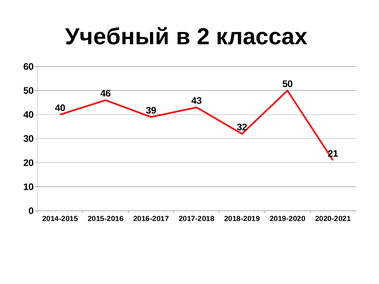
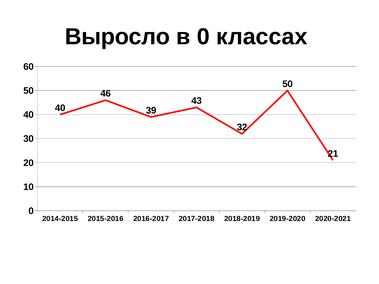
Учебный: Учебный -> Выросло (117, 37)
в 2: 2 -> 0 (203, 37)
